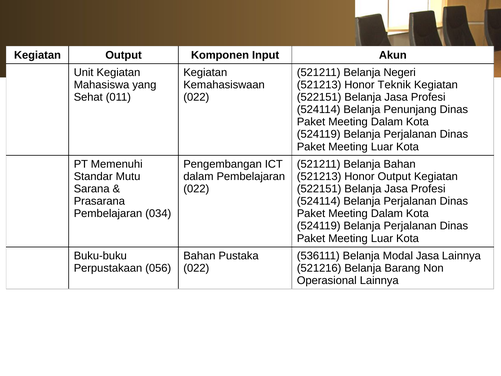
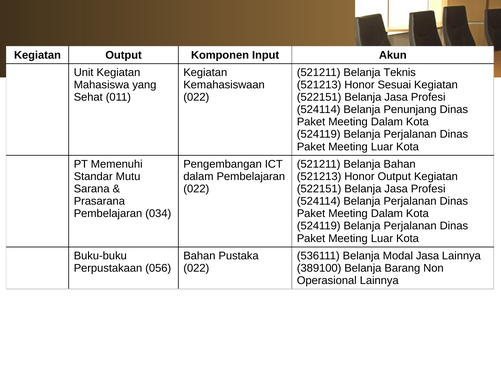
Negeri: Negeri -> Teknis (400, 72)
Teknik: Teknik -> Sesuai (394, 85)
521216: 521216 -> 389100 (319, 268)
